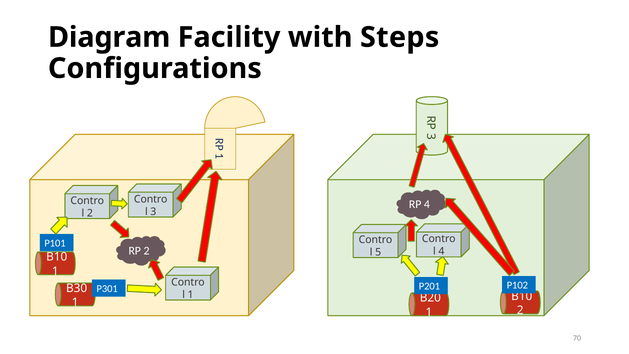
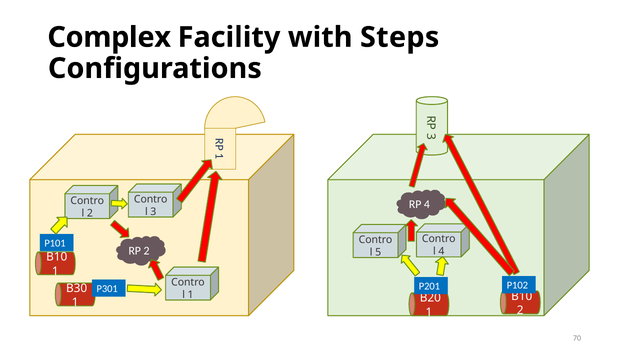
Diagram: Diagram -> Complex (109, 37)
